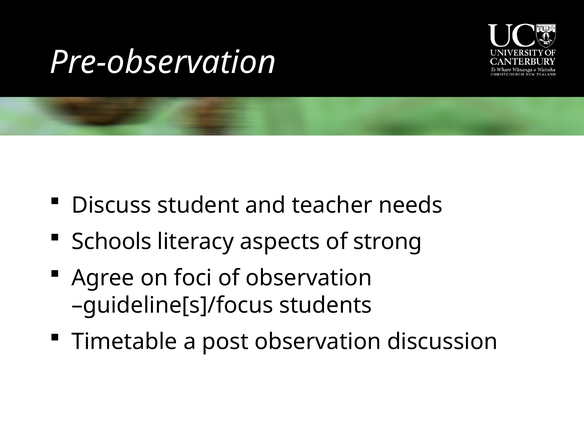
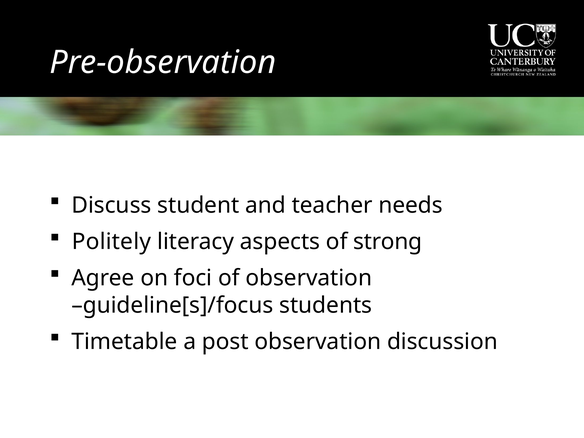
Schools: Schools -> Politely (111, 242)
